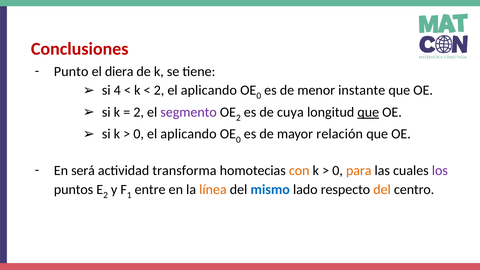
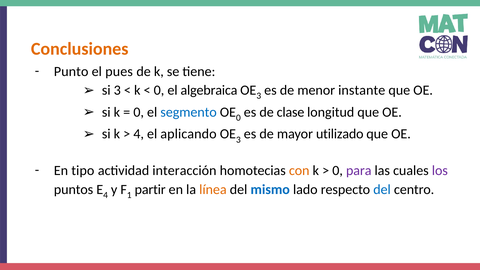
Conclusiones colour: red -> orange (80, 49)
diera: diera -> pues (119, 72)
si 4: 4 -> 3 (117, 90)
2: 2 -> 0 (159, 90)
aplicando: aplicando -> algebraica (209, 90)
0: 0 -> 3 (259, 96)
2: 2 -> 0 (139, 112)
segmento colour: purple -> blue (189, 112)
OE 2: 2 -> 0 (238, 118)
cuya: cuya -> clase (291, 112)
que underline: present -> none (368, 112)
0: 0 -> 4 (139, 134)
0: 0 -> 3 (238, 140)
relación: relación -> utilizado (340, 134)
será: será -> tipo (83, 171)
transforma: transforma -> interacción (184, 171)
para colour: orange -> purple (359, 171)
2: 2 -> 4 (106, 195)
entre: entre -> partir (150, 189)
del colour: orange -> blue (382, 189)
